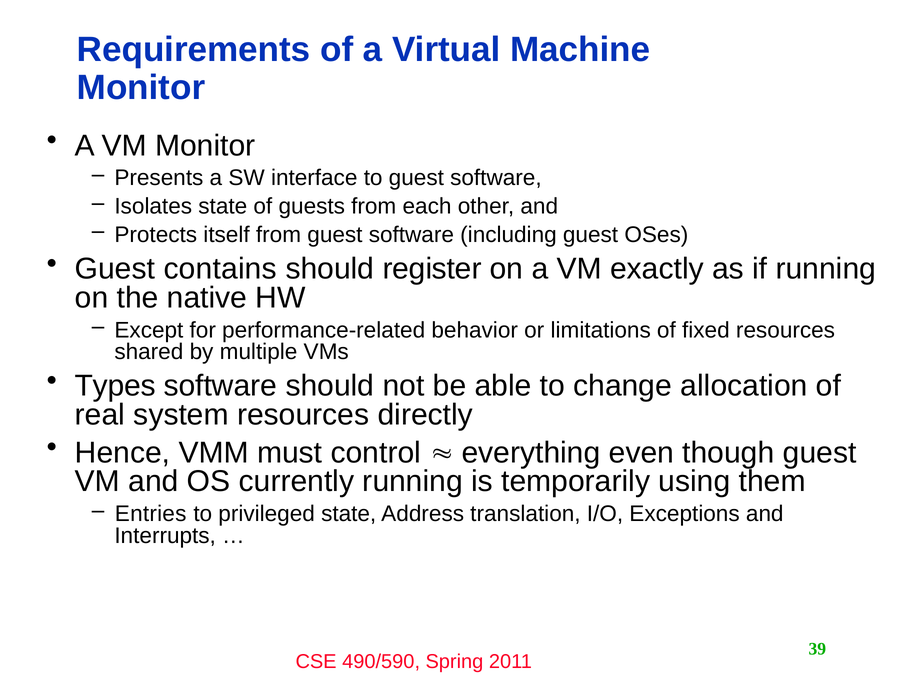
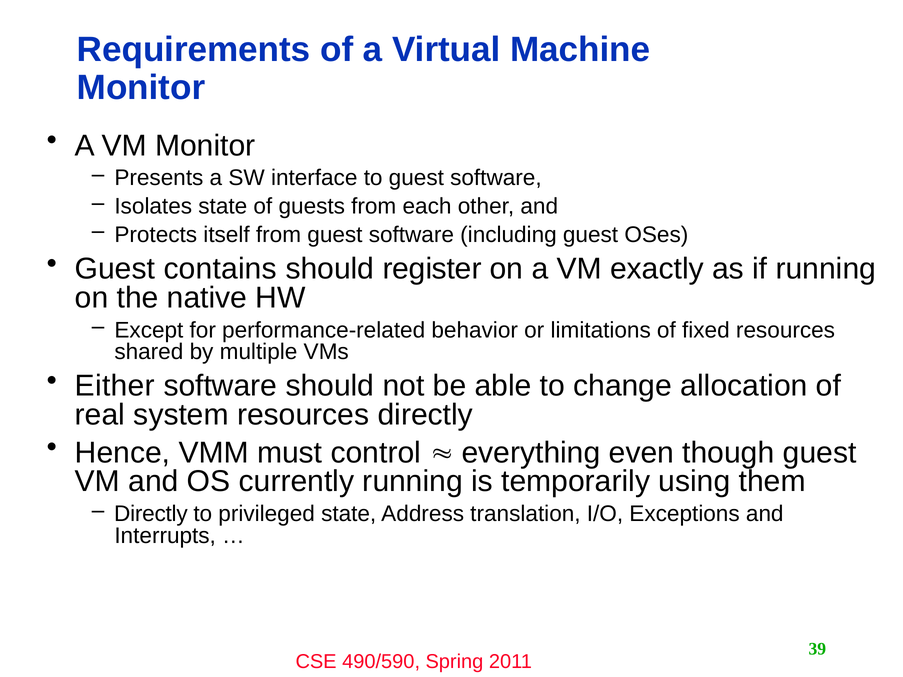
Types: Types -> Either (115, 386)
Entries: Entries -> Directly (151, 514)
